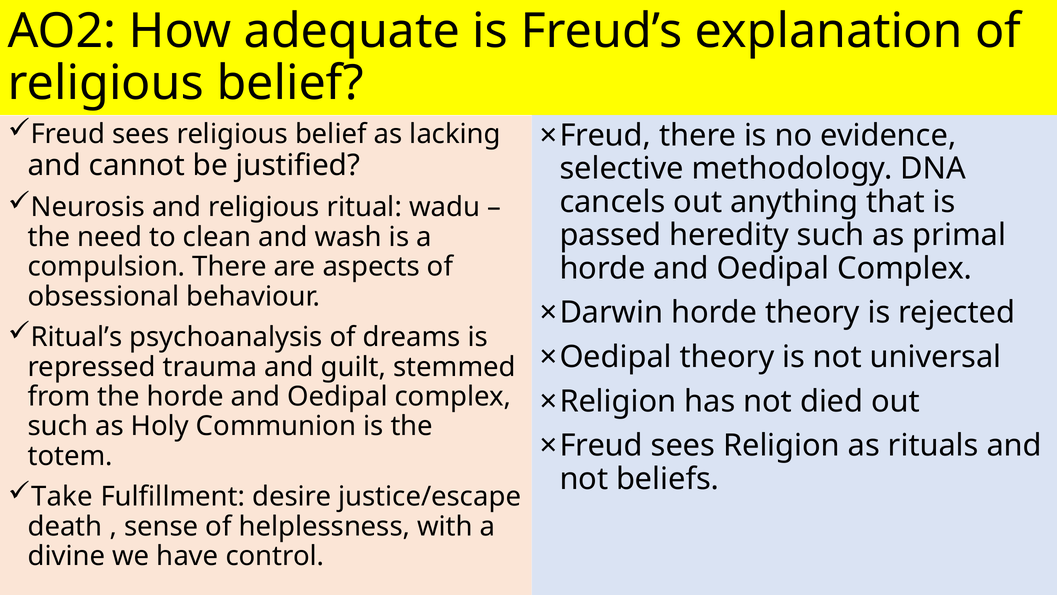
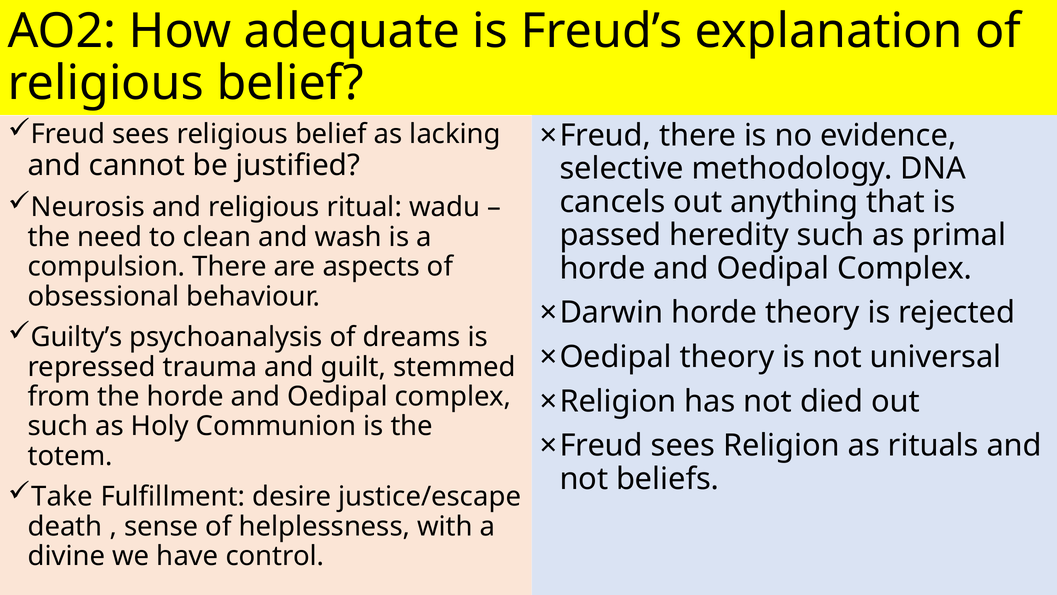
Ritual’s: Ritual’s -> Guilty’s (77, 337)
